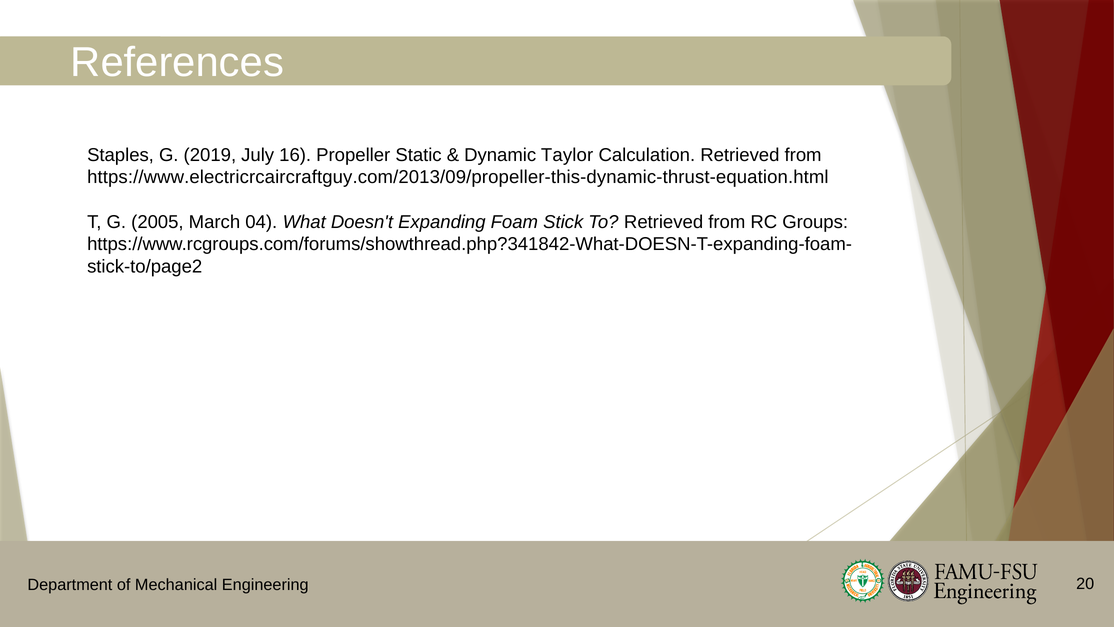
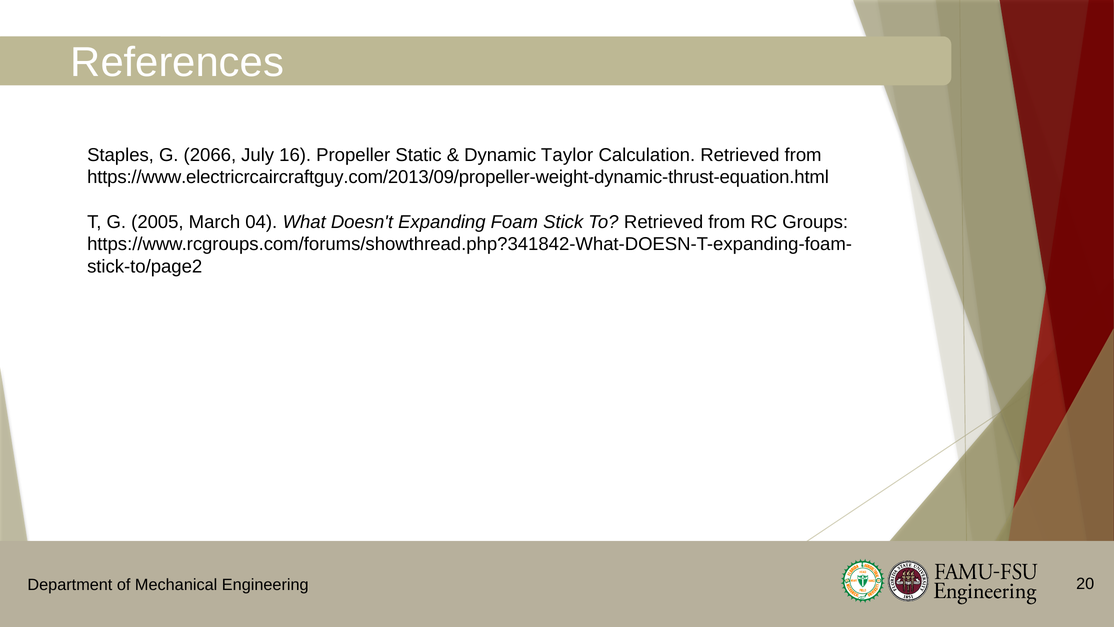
2019: 2019 -> 2066 (210, 155)
https://www.electricrcaircraftguy.com/2013/09/propeller-this-dynamic-thrust-equation.html: https://www.electricrcaircraftguy.com/2013/09/propeller-this-dynamic-thrust-equation.html -> https://www.electricrcaircraftguy.com/2013/09/propeller-weight-dynamic-thrust-equation.html (458, 177)
